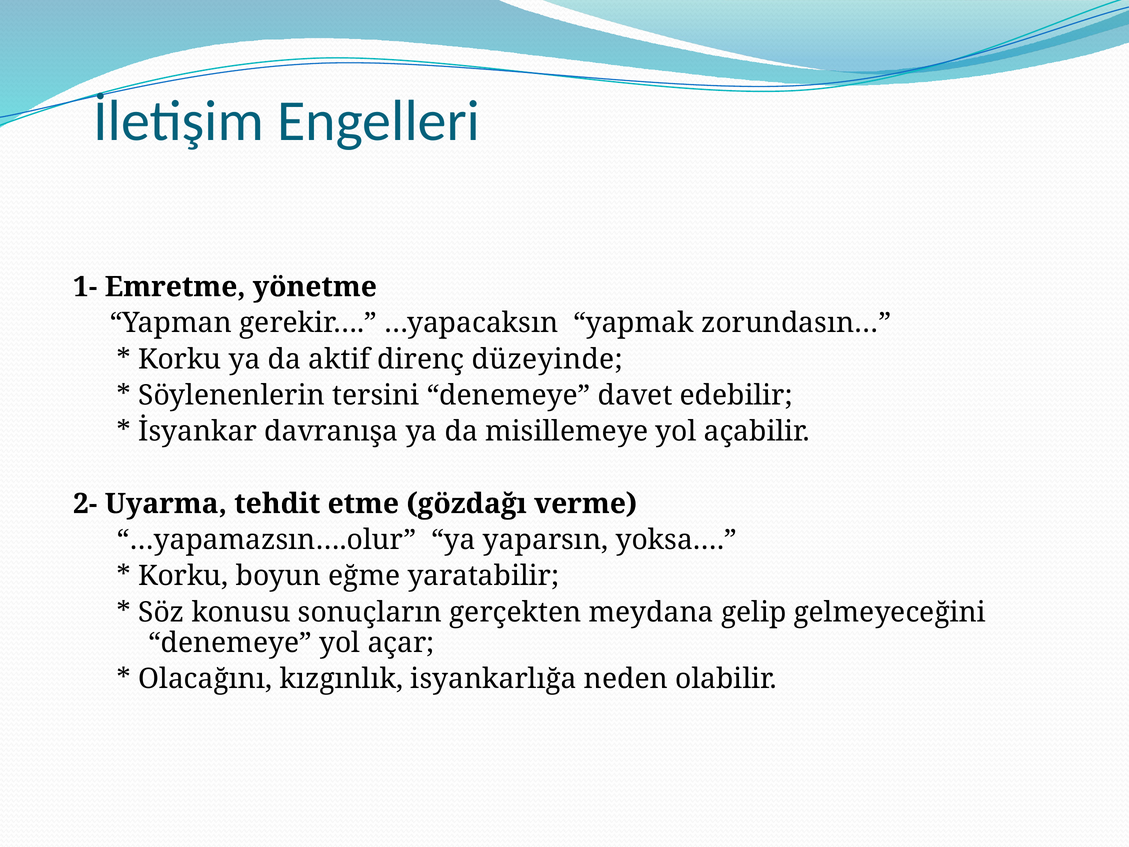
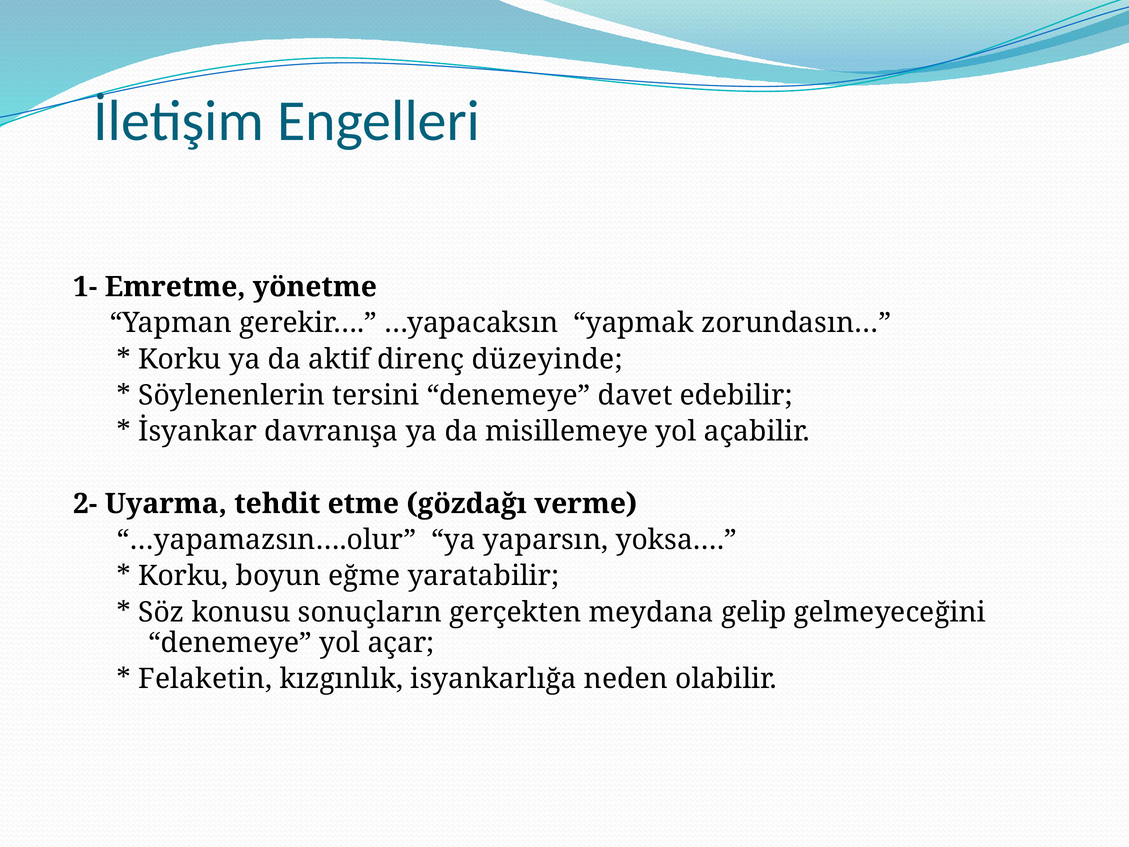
Olacağını: Olacağını -> Felaketin (205, 679)
